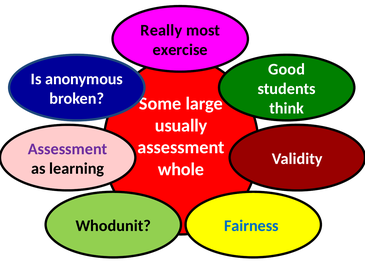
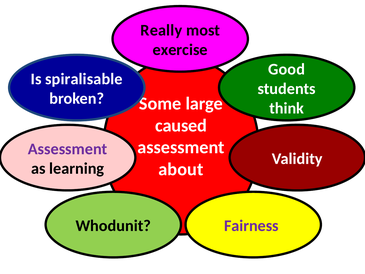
anonymous: anonymous -> spiralisable (84, 79)
usually: usually -> caused (181, 125)
whole: whole -> about (181, 169)
Fairness colour: blue -> purple (251, 226)
